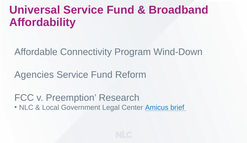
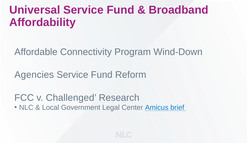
Preemption: Preemption -> Challenged (71, 97)
